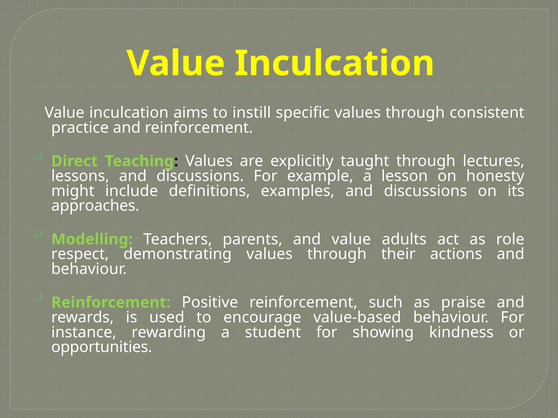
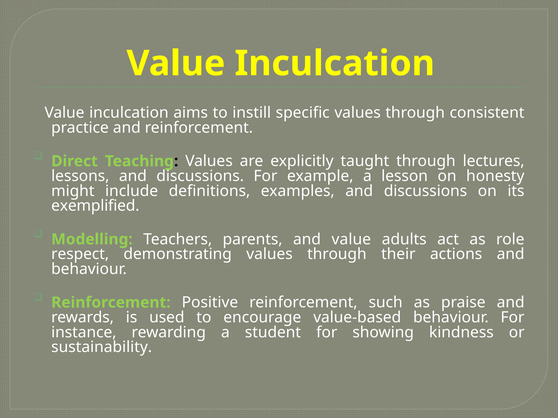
approaches: approaches -> exemplified (95, 206)
opportunities: opportunities -> sustainability (102, 348)
